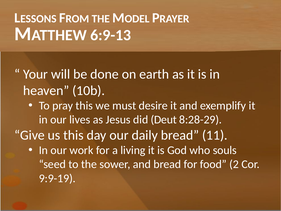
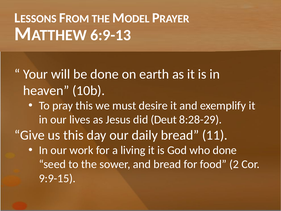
who souls: souls -> done (225, 150)
9:9-19: 9:9-19 -> 9:9-15 (57, 178)
